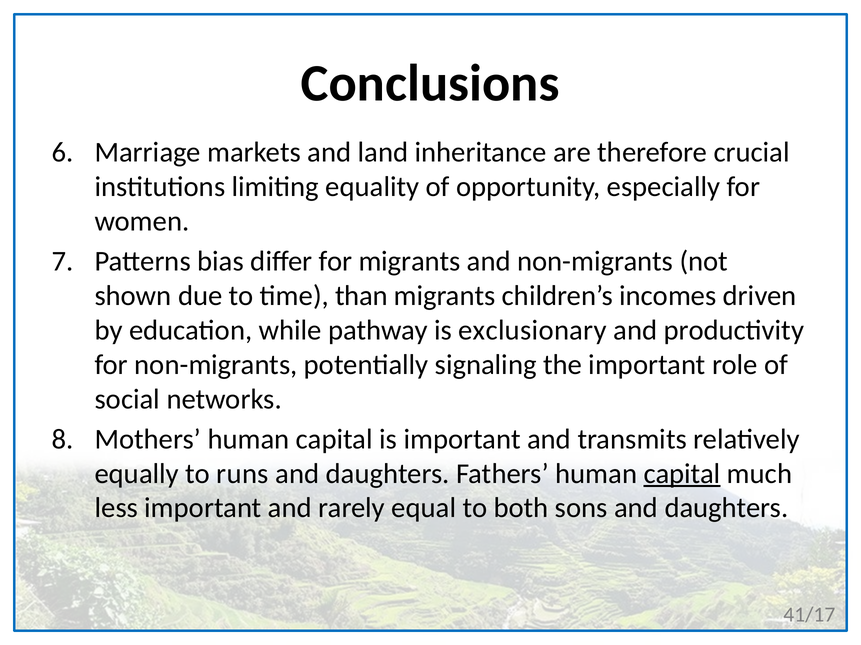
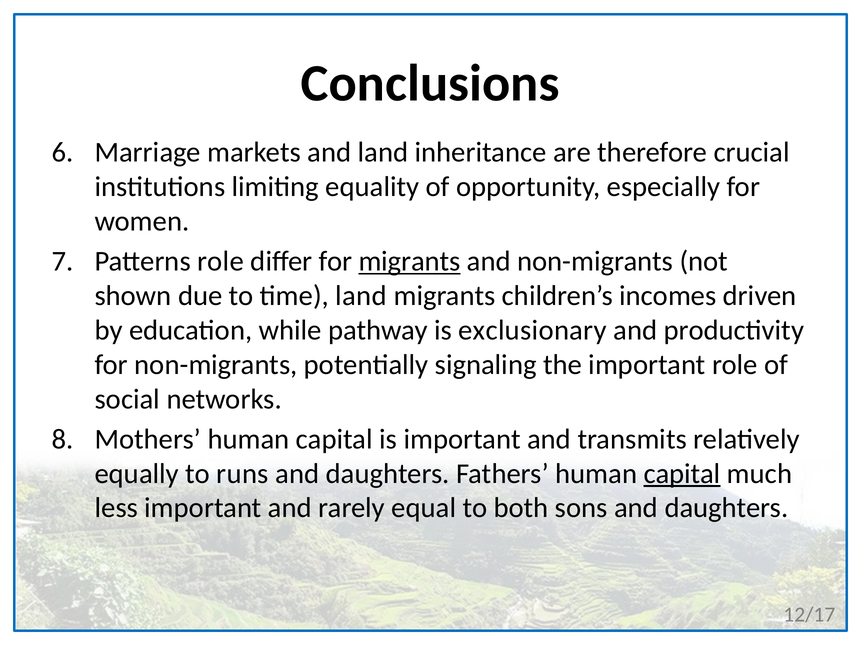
Patterns bias: bias -> role (221, 262)
migrants underline: none -> present (410, 262)
time than: than -> land (361, 296)
41/17: 41/17 -> 12/17 (809, 615)
